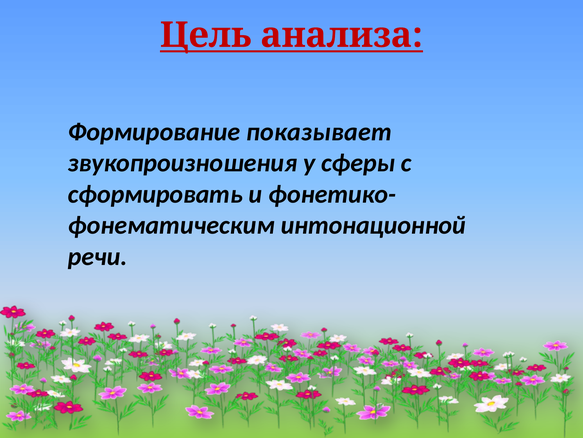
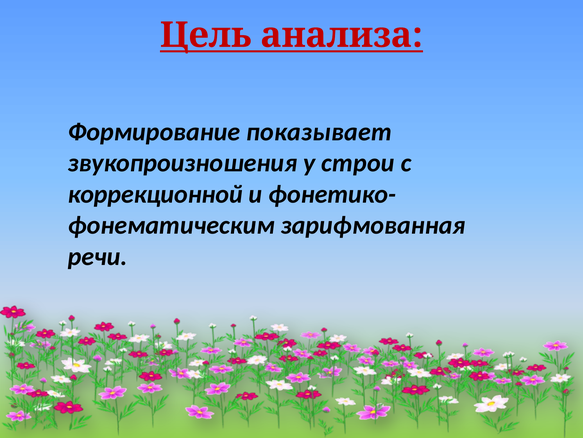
сферы: сферы -> строи (358, 163)
сформировать: сформировать -> коррекционной (155, 194)
интонационной: интонационной -> зарифмованная (373, 225)
